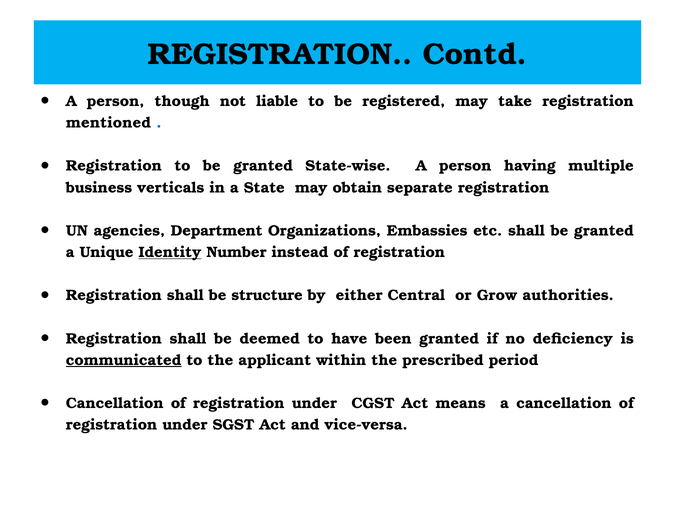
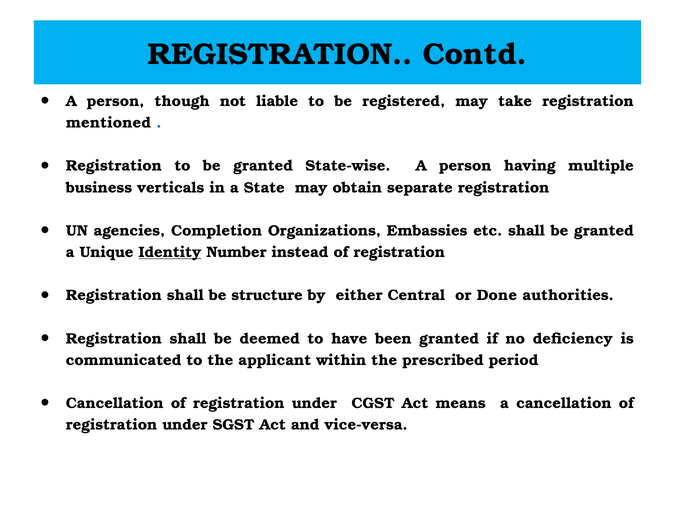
Department: Department -> Completion (217, 231)
Grow: Grow -> Done (497, 296)
communicated underline: present -> none (124, 360)
